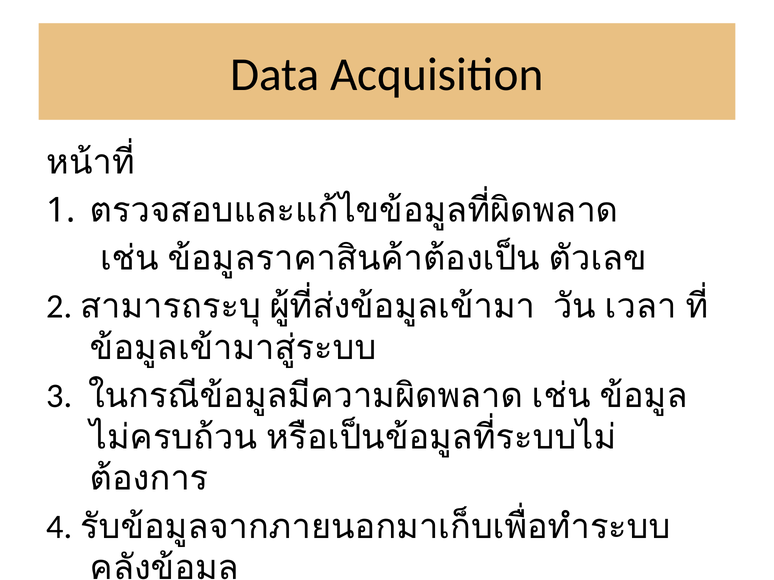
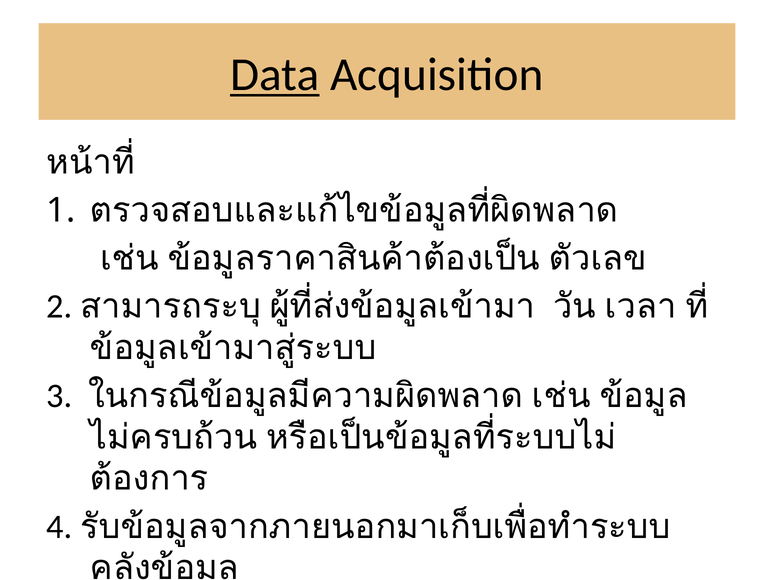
Data underline: none -> present (275, 75)
